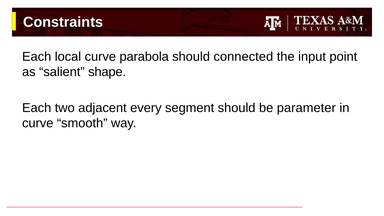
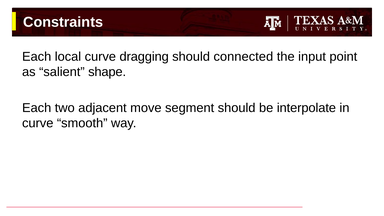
parabola: parabola -> dragging (144, 57)
every: every -> move (146, 108)
parameter: parameter -> interpolate (306, 108)
